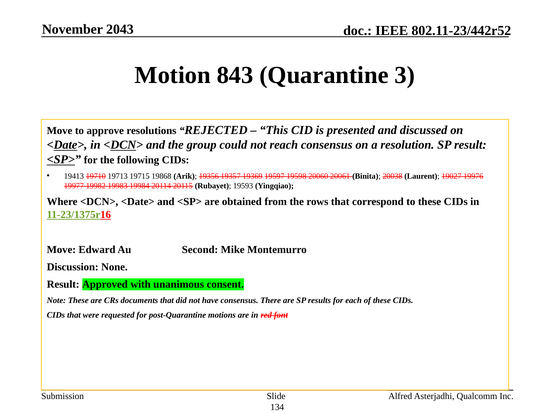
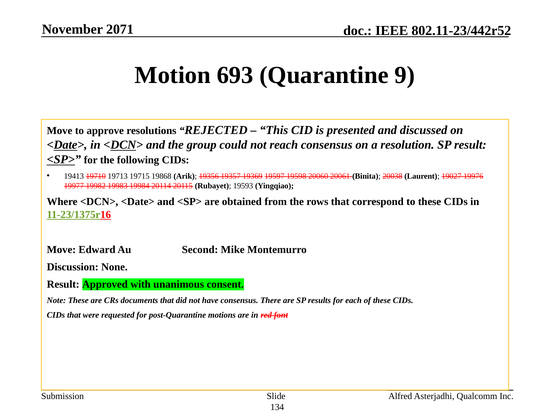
2043: 2043 -> 2071 (120, 29)
843: 843 -> 693 (235, 75)
3: 3 -> 9 (405, 75)
